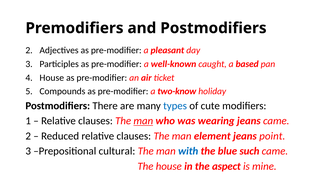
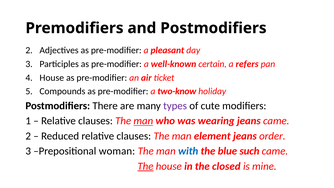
caught: caught -> certain (213, 64)
based: based -> refers (247, 64)
types colour: blue -> purple (175, 106)
point: point -> order (272, 136)
cultural: cultural -> woman (117, 151)
The underline: none -> present (145, 166)
aspect: aspect -> closed (226, 166)
